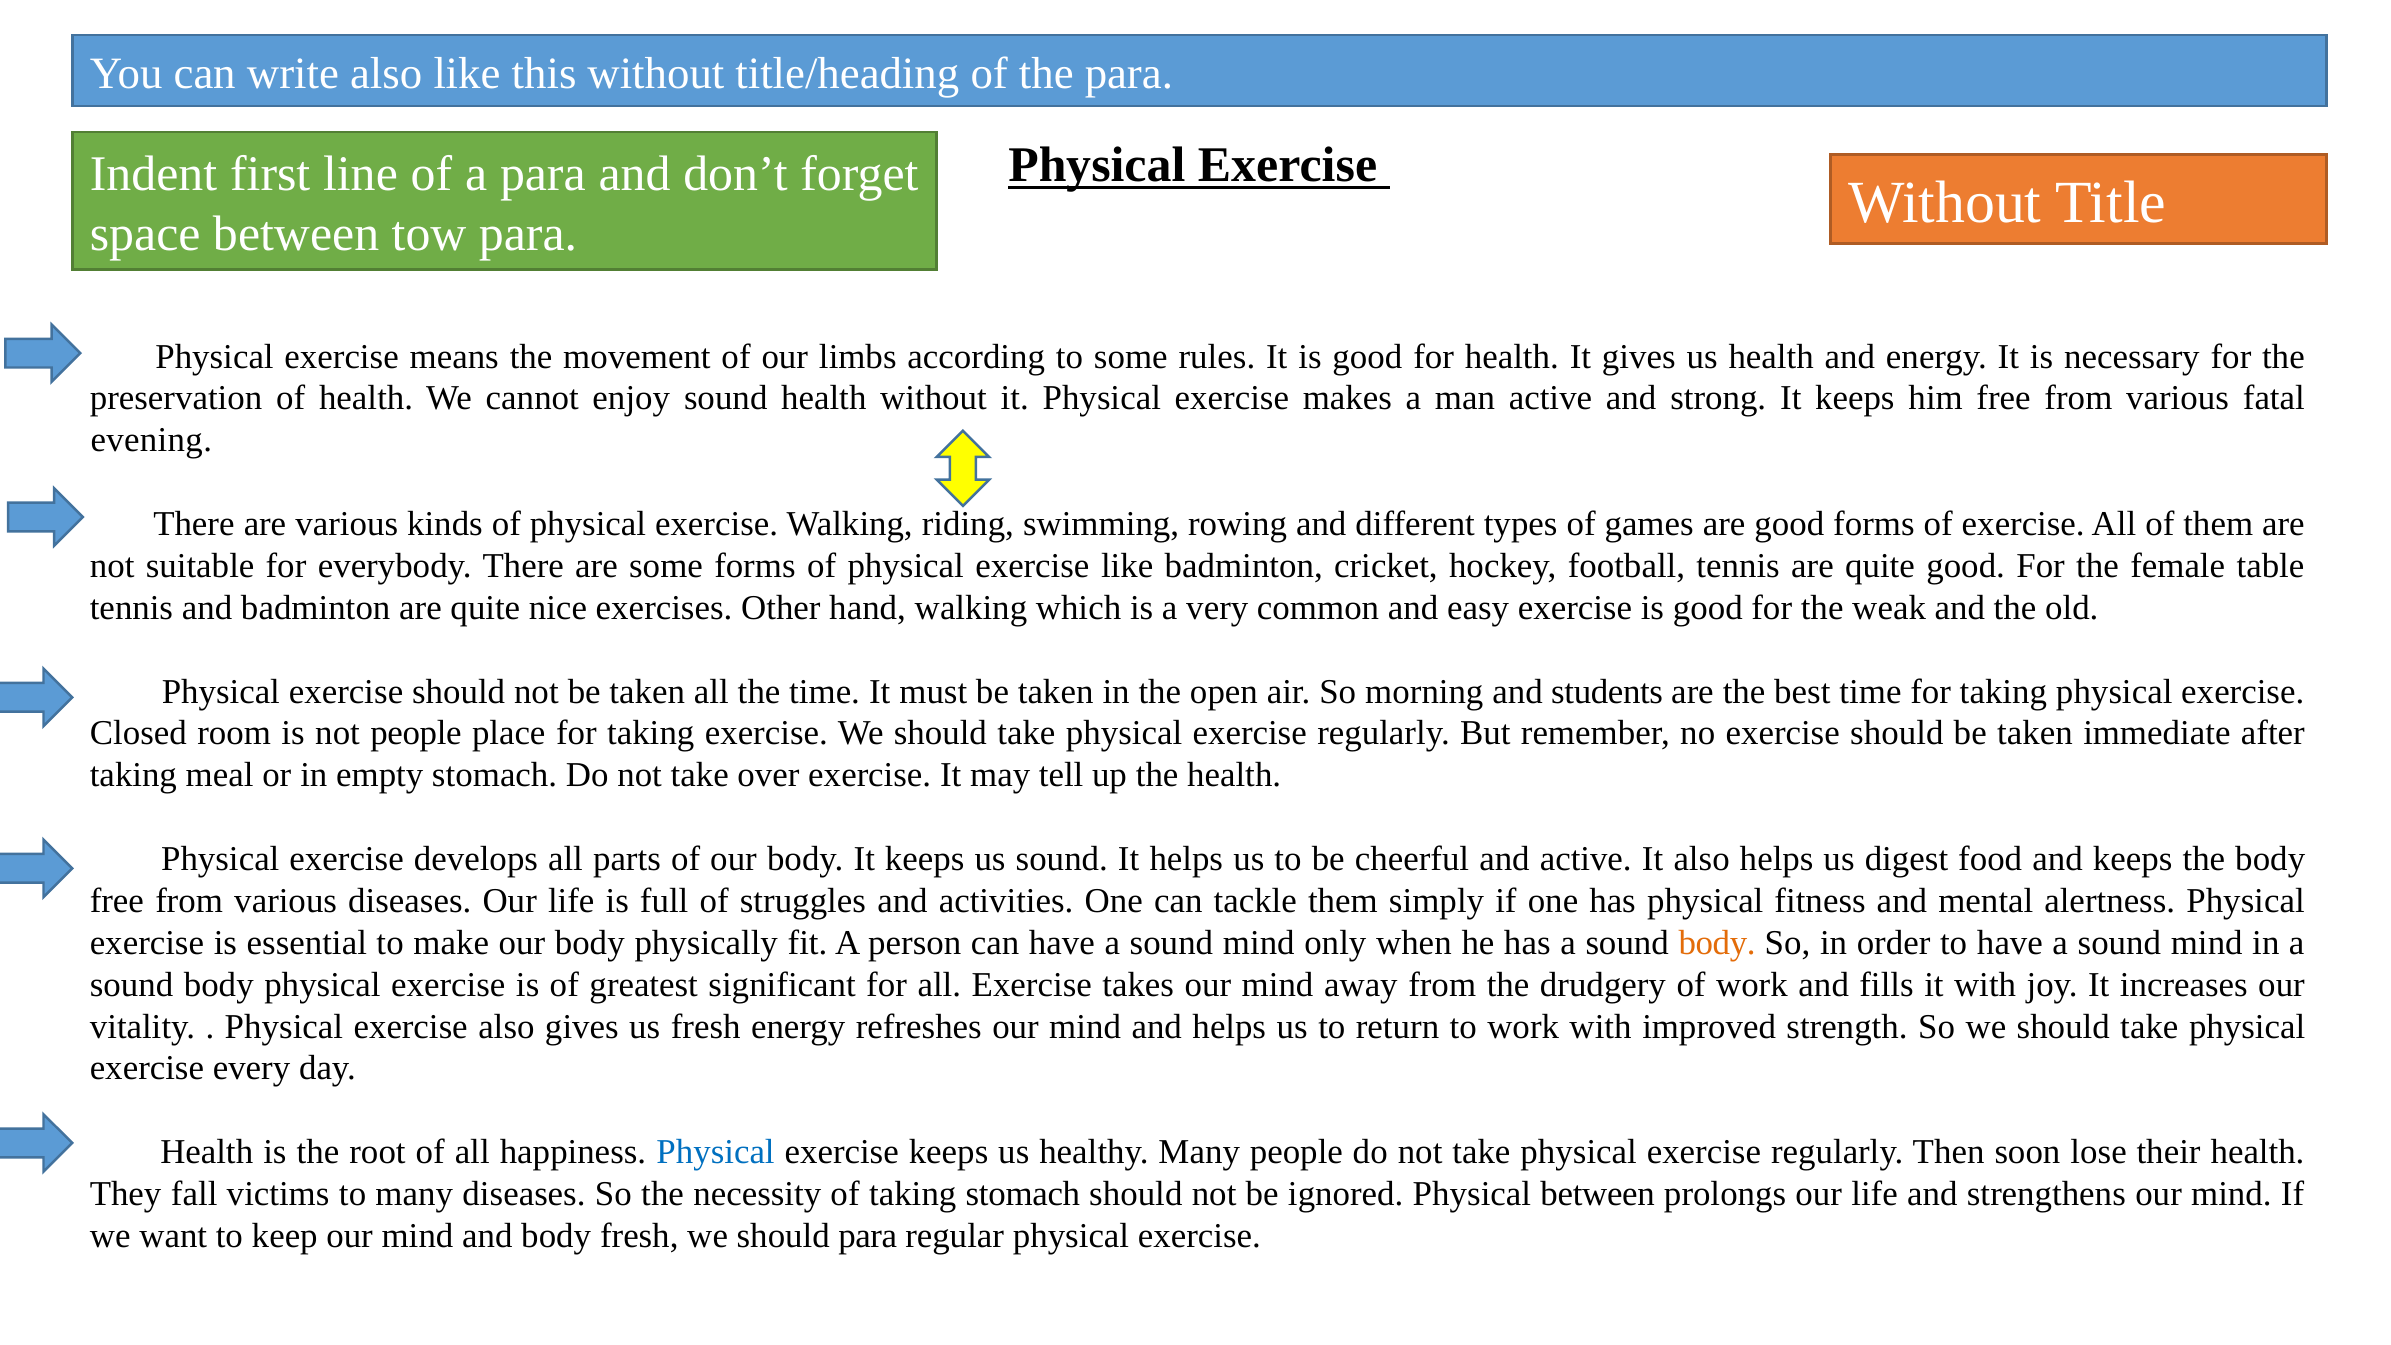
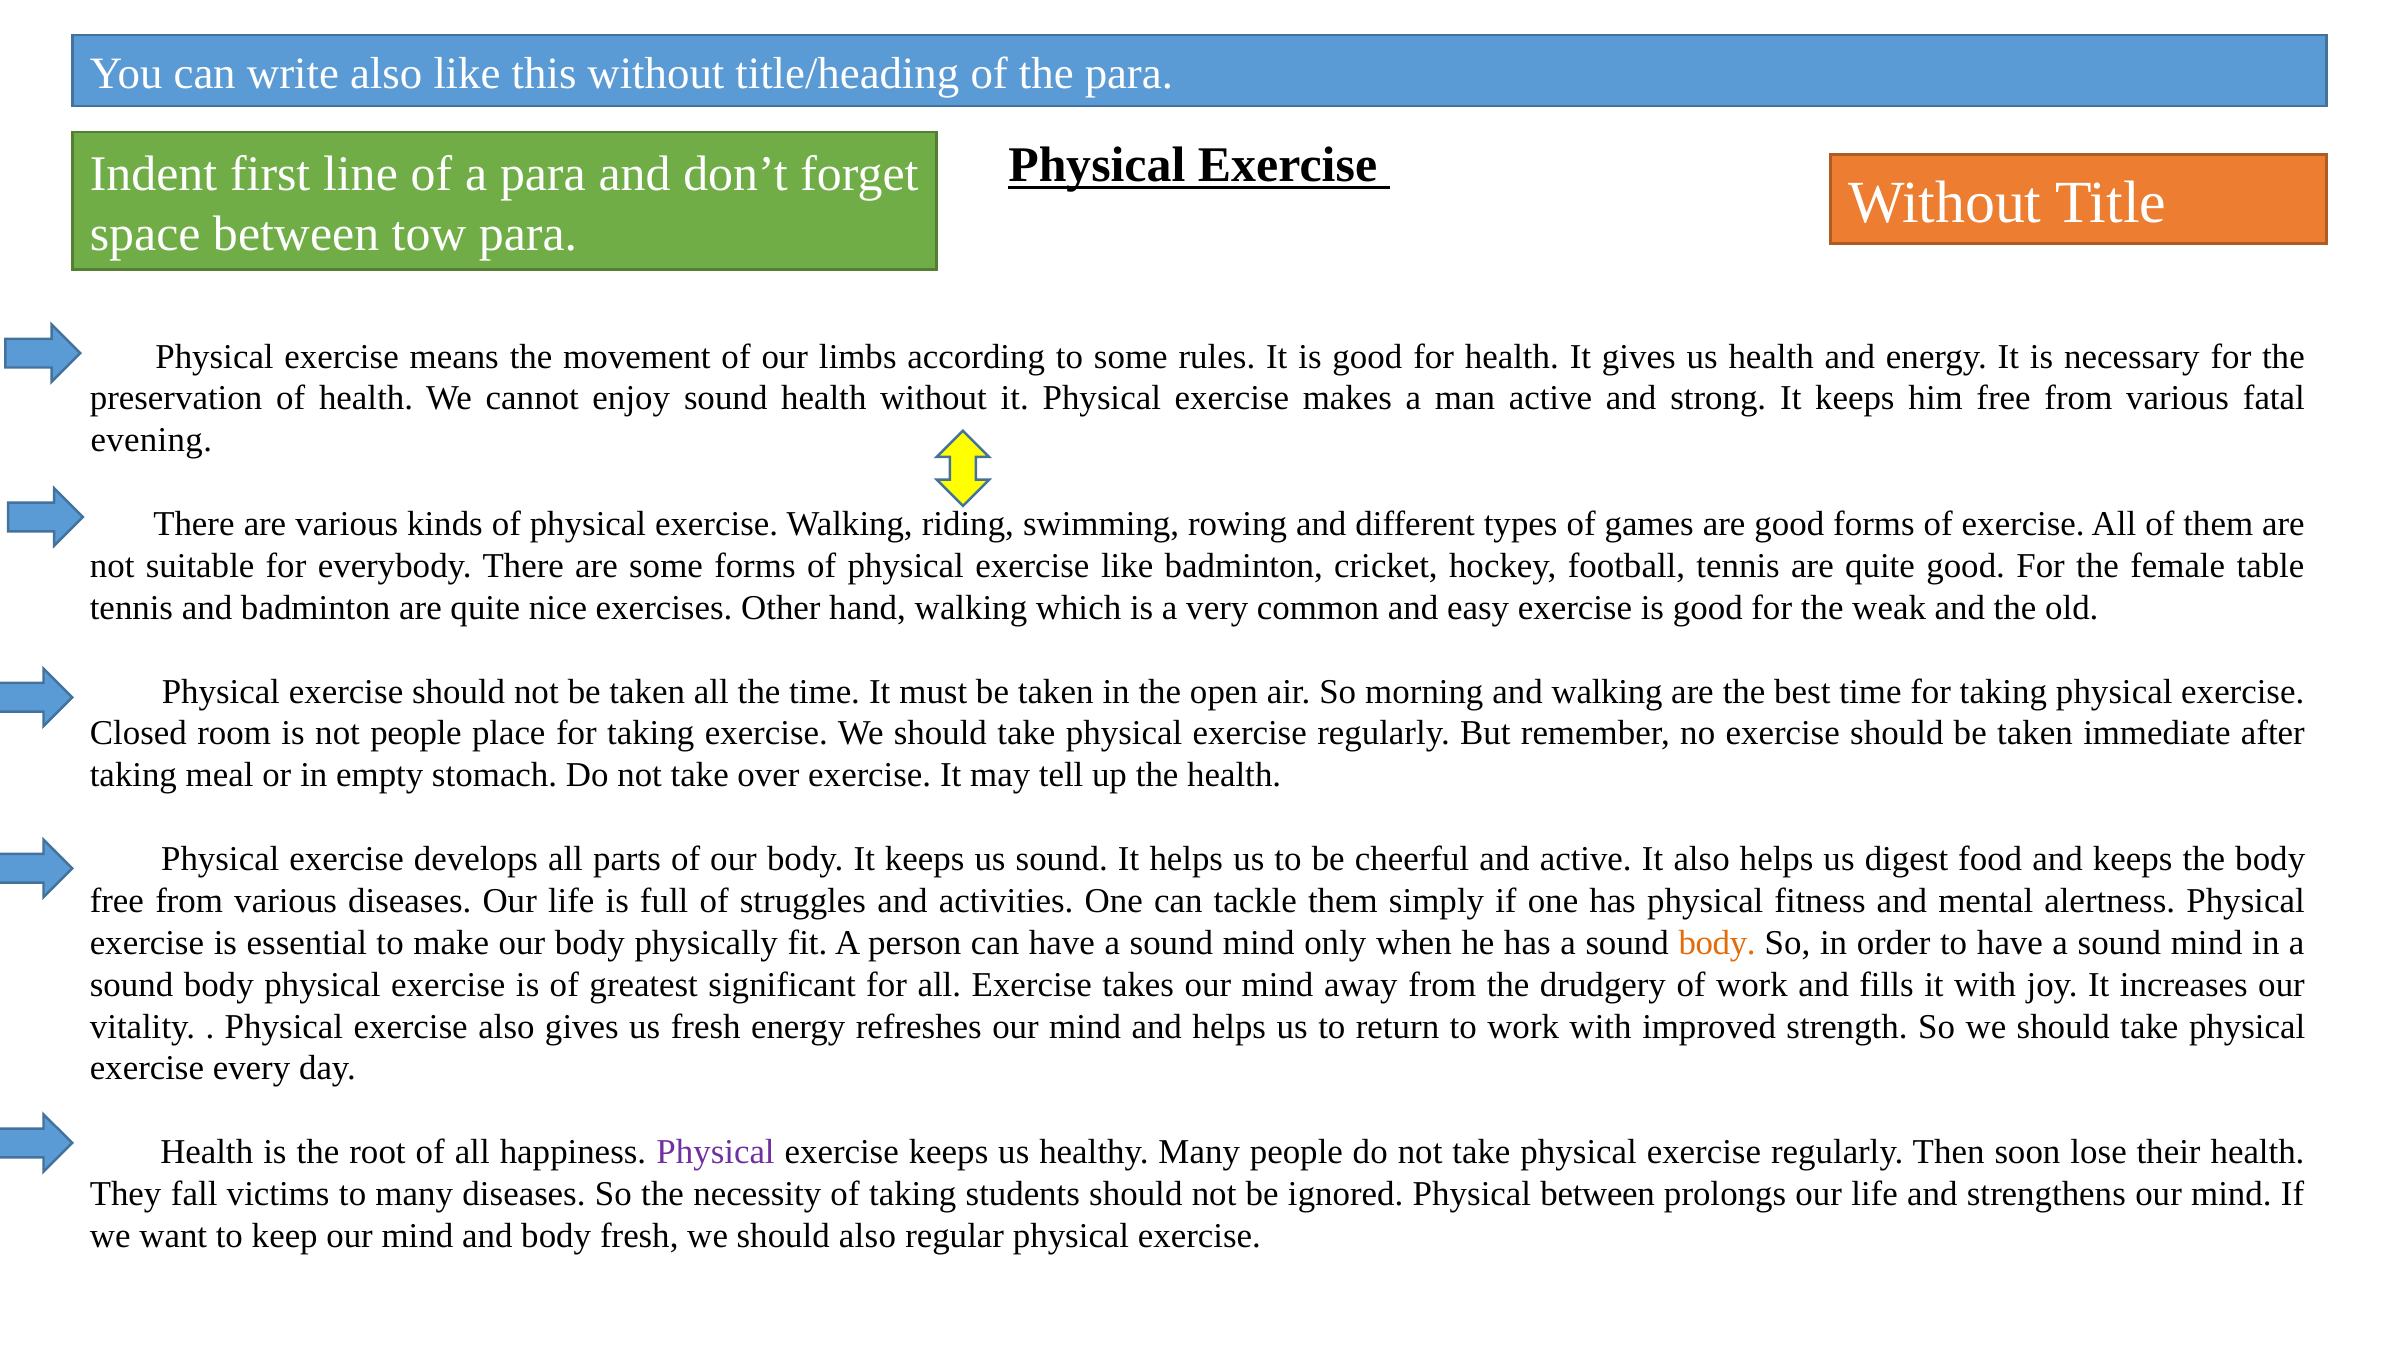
and students: students -> walking (1607, 692)
Physical colour: blue -> purple (716, 1152)
taking stomach: stomach -> students (1023, 1194)
should para: para -> also (867, 1236)
